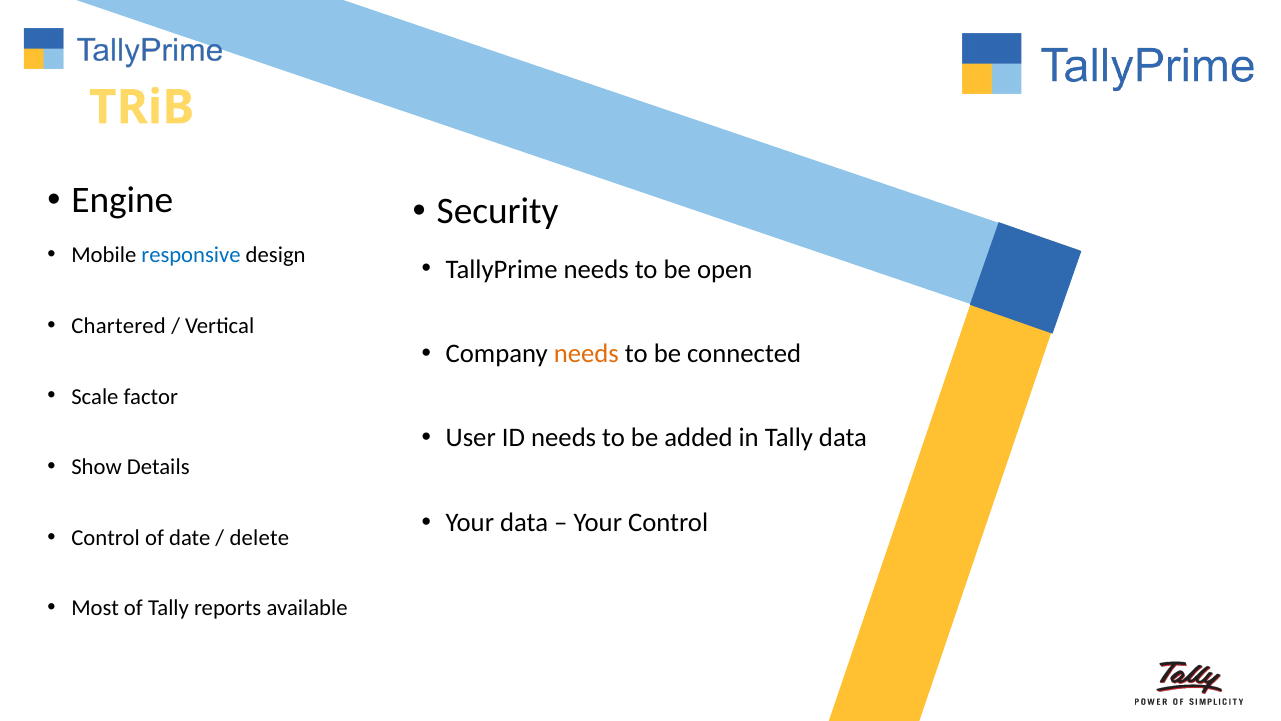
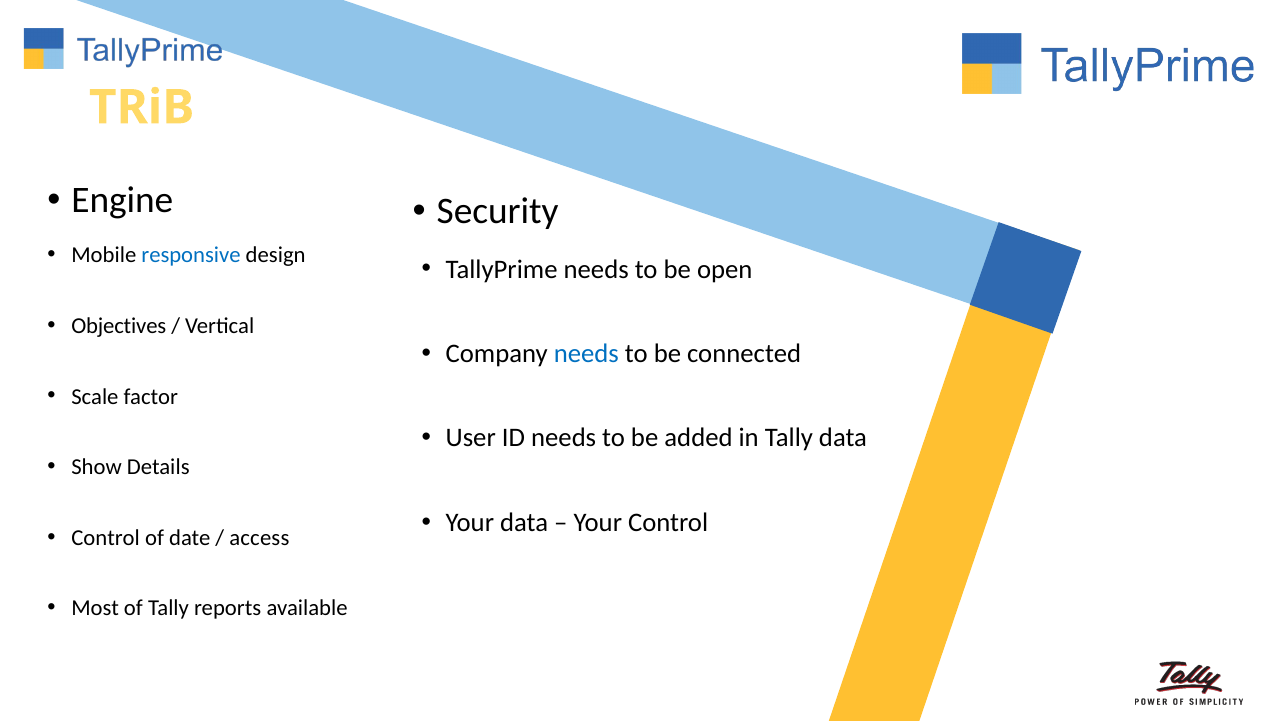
Chartered: Chartered -> Objectives (119, 326)
needs colour: orange -> blue (586, 353)
delete: delete -> access (259, 537)
